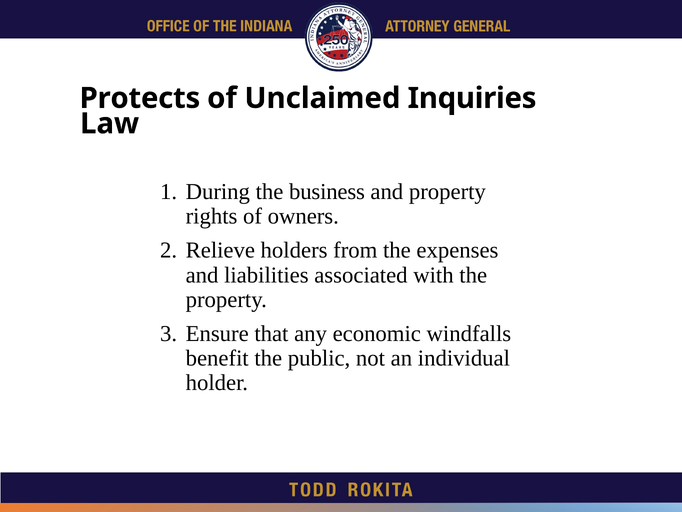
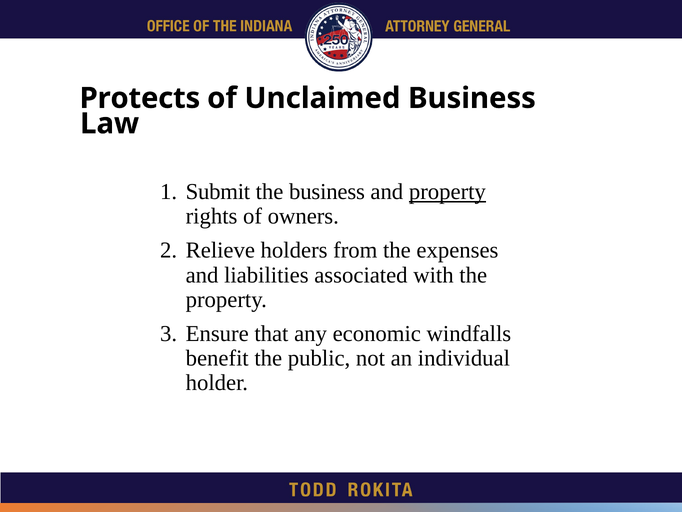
Unclaimed Inquiries: Inquiries -> Business (472, 98)
During: During -> Submit (218, 192)
property underline: none -> present (447, 192)
